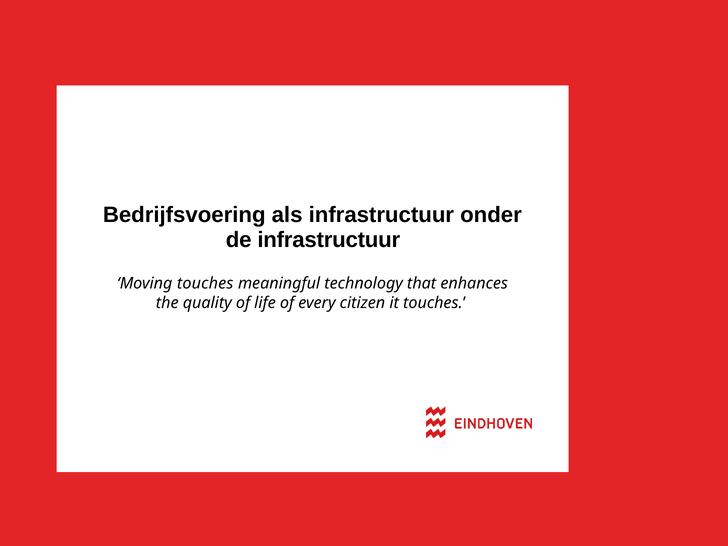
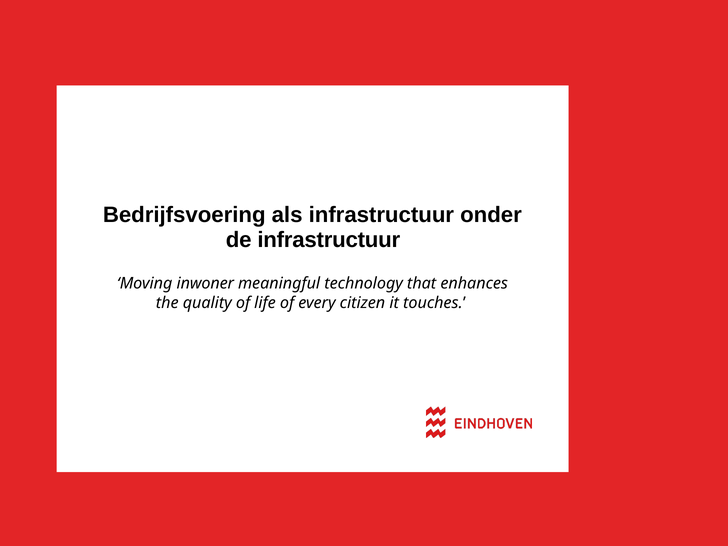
Moving touches: touches -> inwoner (205, 283)
